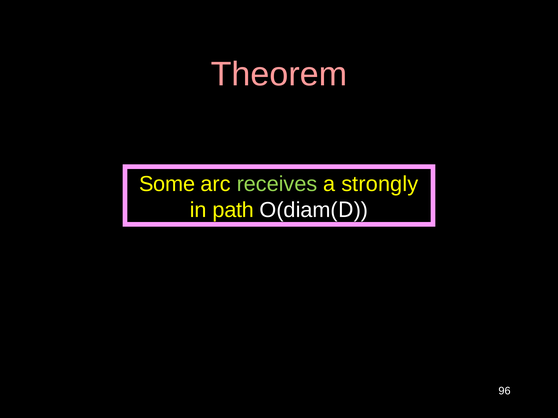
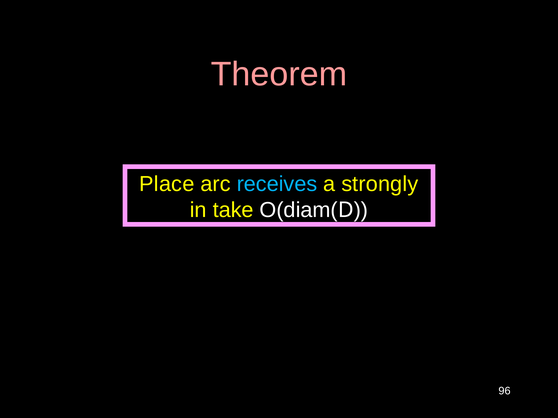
Some: Some -> Place (167, 184)
receives colour: light green -> light blue (277, 184)
path: path -> take (233, 210)
